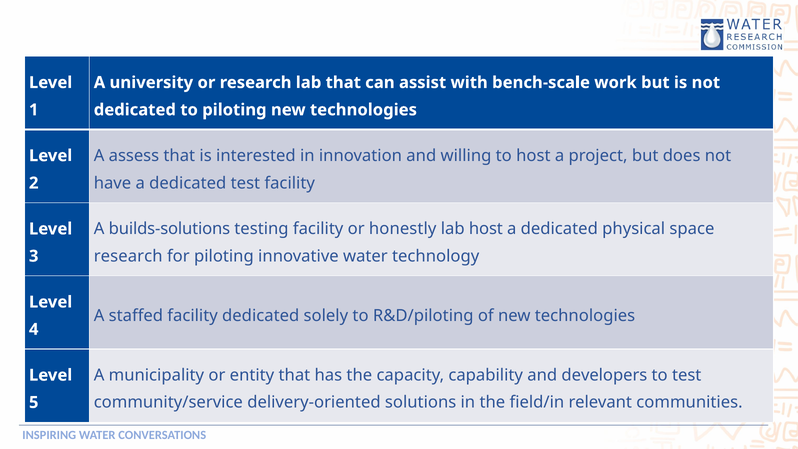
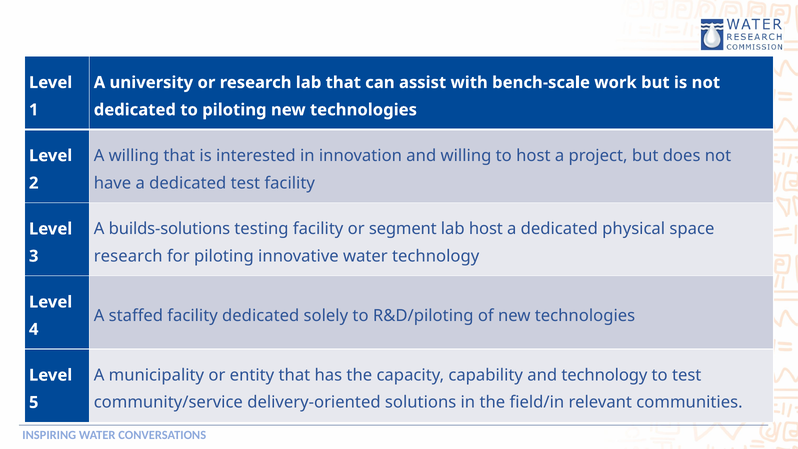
A assess: assess -> willing (134, 156)
honestly: honestly -> segment (403, 229)
and developers: developers -> technology (604, 375)
